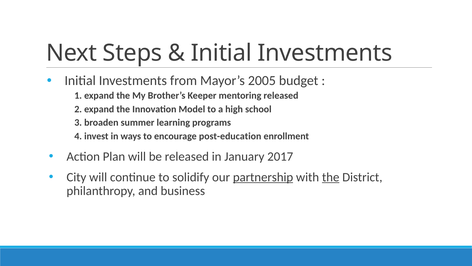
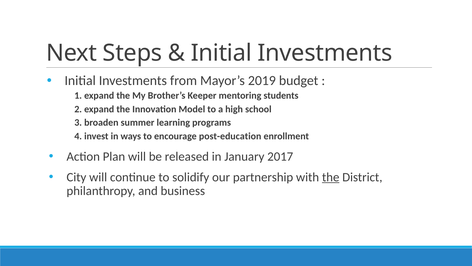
2005: 2005 -> 2019 (262, 81)
mentoring released: released -> students (281, 95)
partnership underline: present -> none (263, 177)
